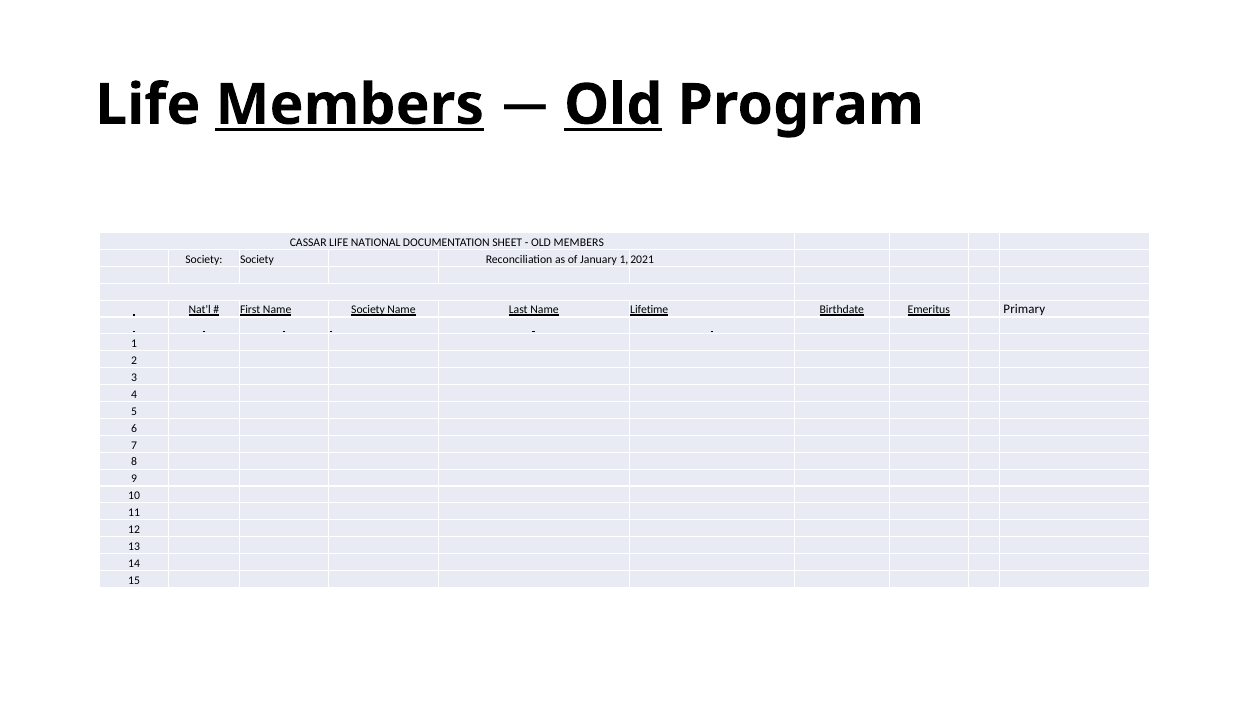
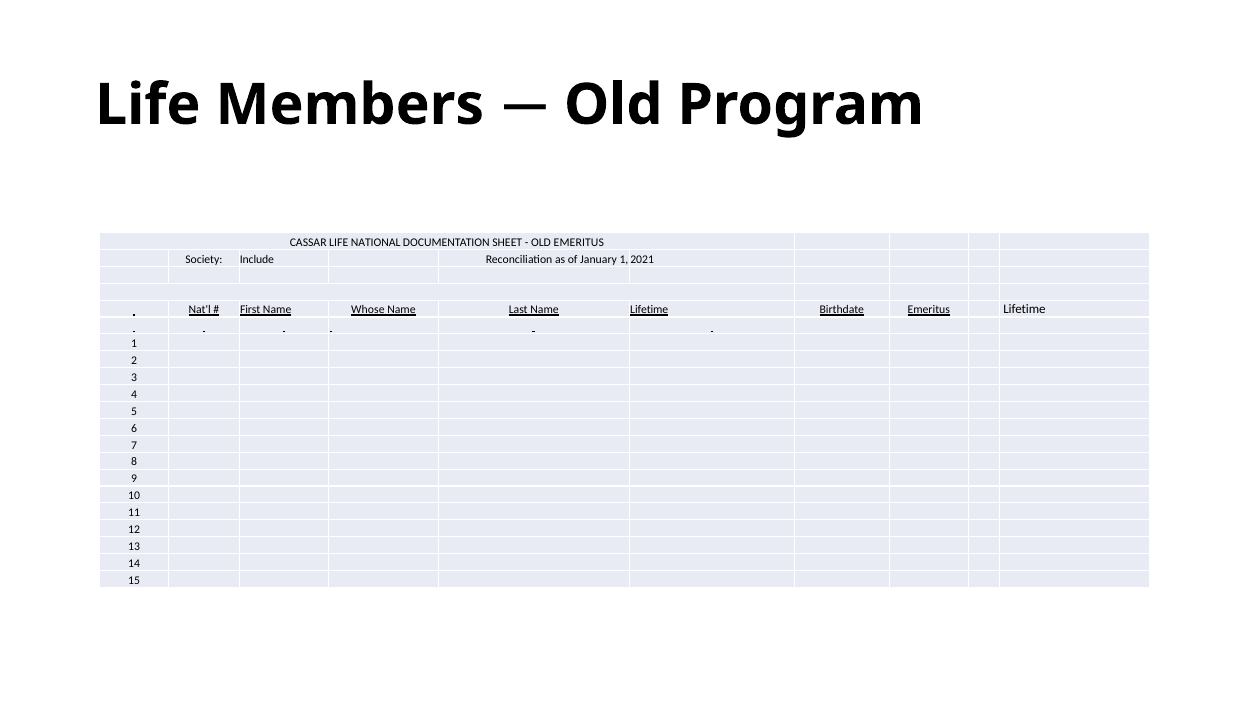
Members underline: present -> none (350, 105)
Old underline: present -> none (613, 105)
OLD MEMBERS: MEMBERS -> EMERITUS (579, 242)
Society Society: Society -> Include (257, 259)
Name Society: Society -> Whose (368, 310)
Emeritus Primary: Primary -> Lifetime (1024, 309)
